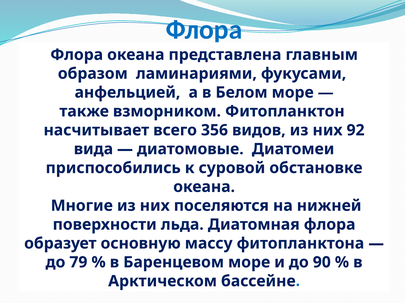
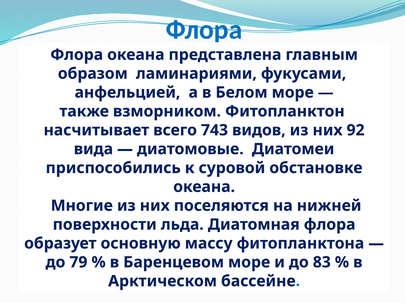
356: 356 -> 743 (214, 130)
90: 90 -> 83 (322, 263)
